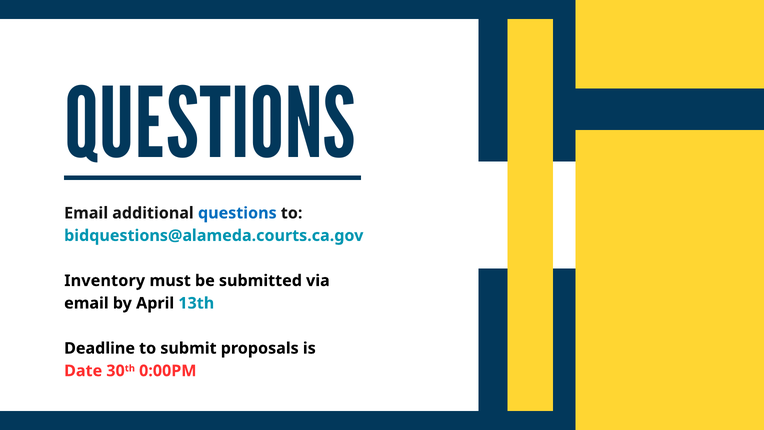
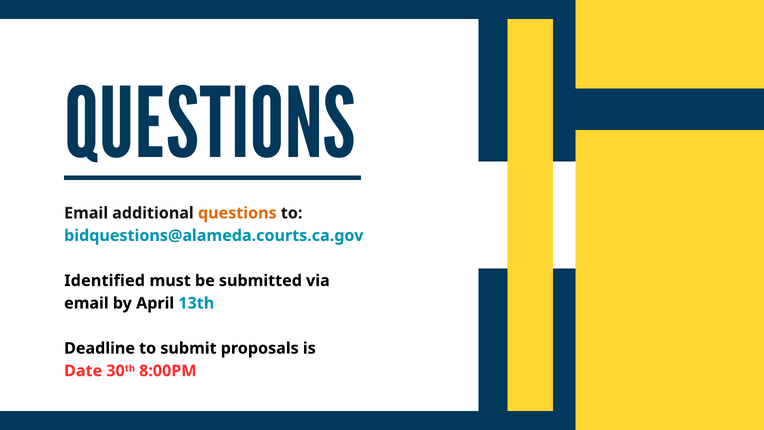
questions colour: blue -> orange (237, 213)
Inventory: Inventory -> Identified (105, 281)
0:00PM: 0:00PM -> 8:00PM (168, 371)
